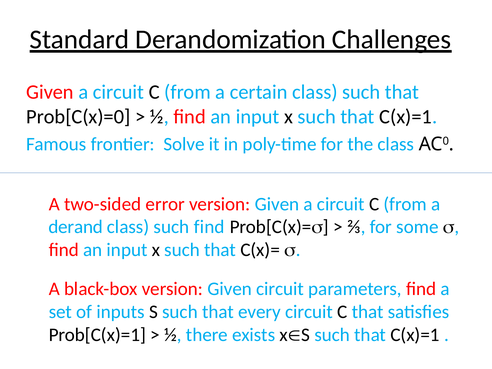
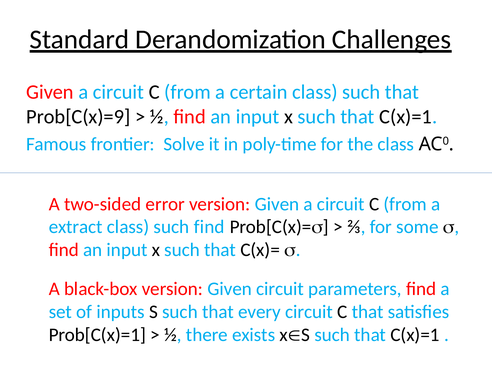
Prob[C(x)=0: Prob[C(x)=0 -> Prob[C(x)=9 (78, 117)
derand: derand -> extract (76, 227)
